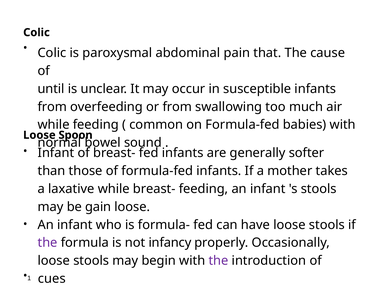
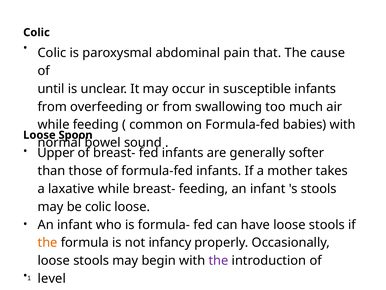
Infant: Infant -> Upper (56, 153)
be gain: gain -> colic (98, 206)
the colour: purple -> orange (48, 242)
cues: cues -> level (52, 278)
